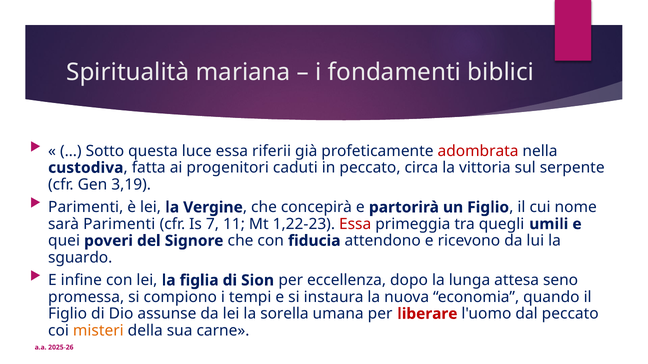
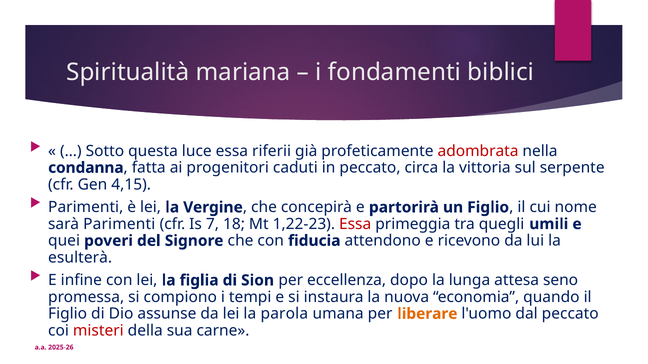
custodiva: custodiva -> condanna (86, 168)
3,19: 3,19 -> 4,15 (131, 185)
11: 11 -> 18 (234, 224)
sguardo: sguardo -> esulterà (80, 258)
sorella: sorella -> parola (284, 314)
liberare colour: red -> orange (427, 314)
misteri colour: orange -> red (98, 331)
